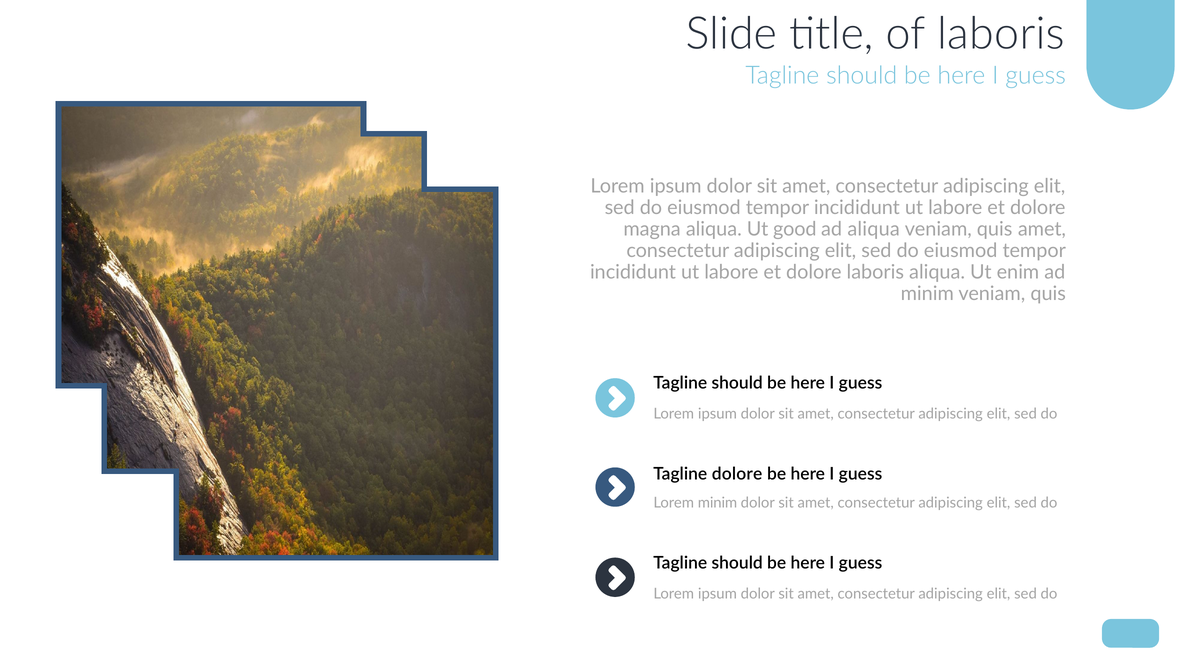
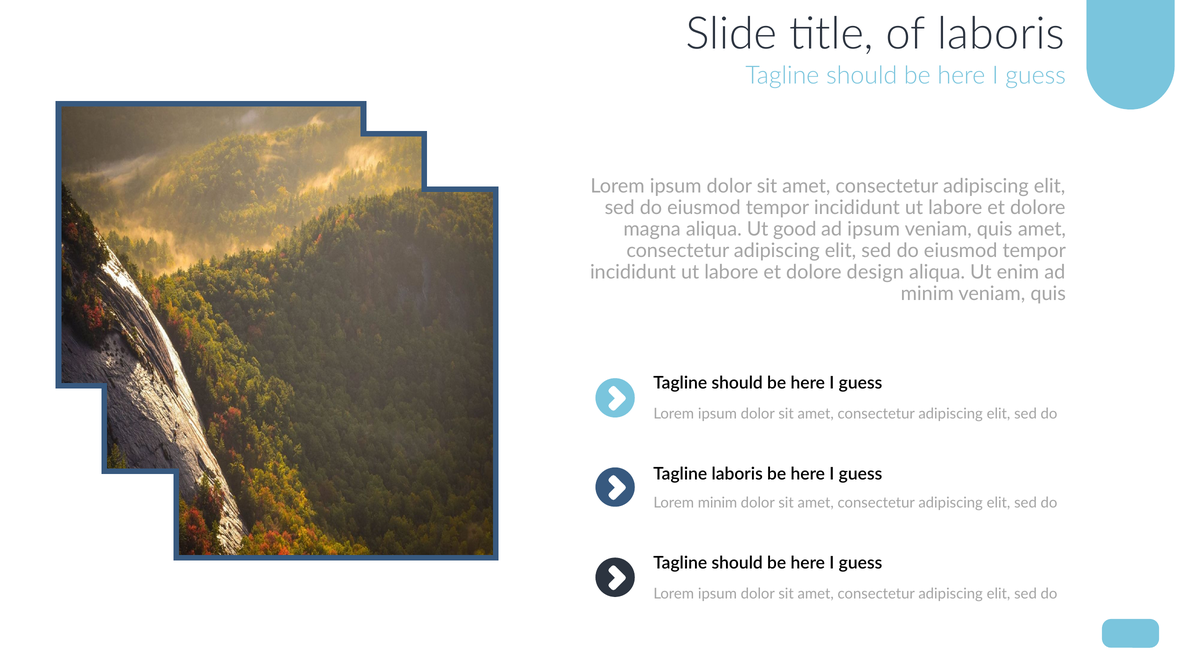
ad aliqua: aliqua -> ipsum (874, 229)
dolore laboris: laboris -> design (875, 272)
Tagline dolore: dolore -> laboris (737, 474)
